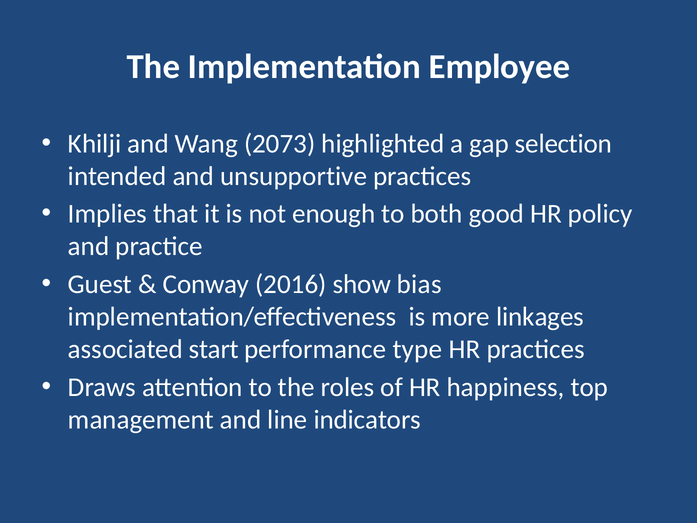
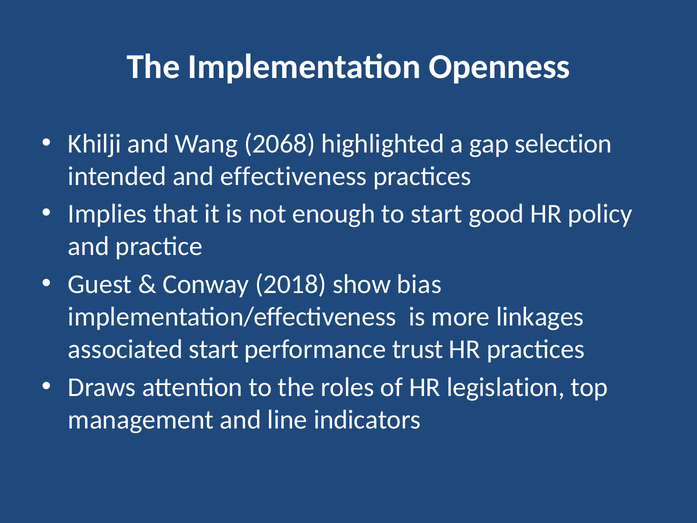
Employee: Employee -> Openness (499, 67)
2073: 2073 -> 2068 (280, 144)
unsupportive: unsupportive -> effectiveness (294, 176)
to both: both -> start (436, 214)
2016: 2016 -> 2018 (291, 284)
type: type -> trust (418, 349)
happiness: happiness -> legislation (506, 387)
